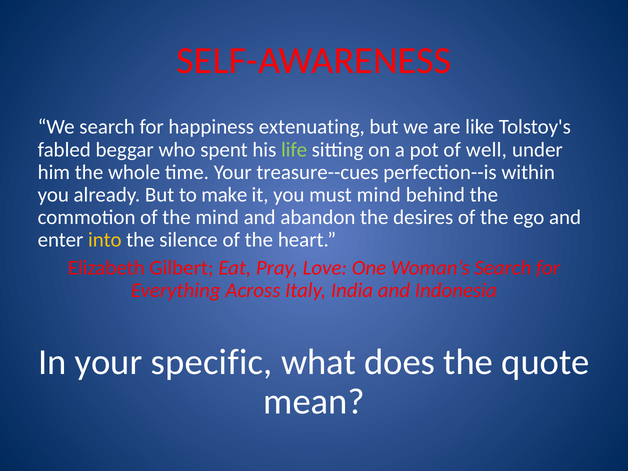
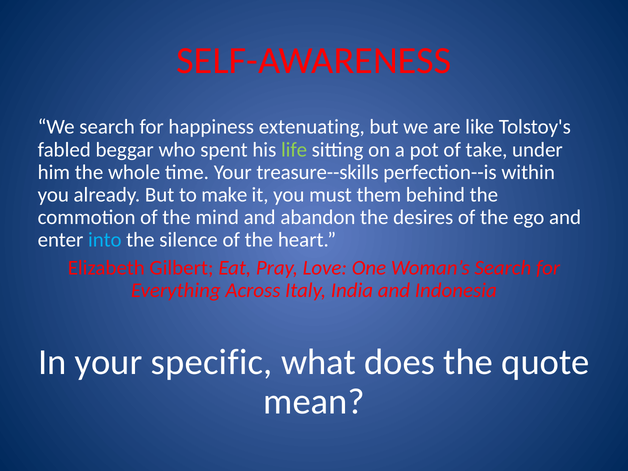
well: well -> take (487, 150)
treasure--cues: treasure--cues -> treasure--skills (318, 172)
must mind: mind -> them (379, 195)
into colour: yellow -> light blue (105, 240)
